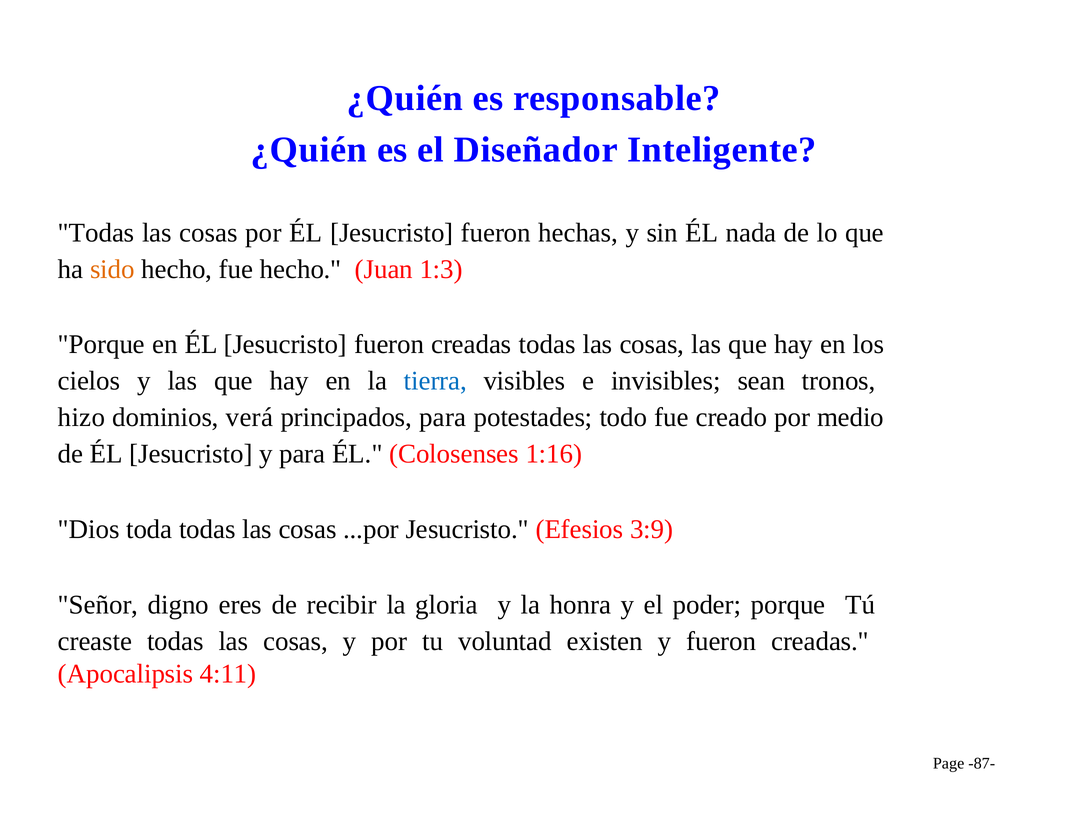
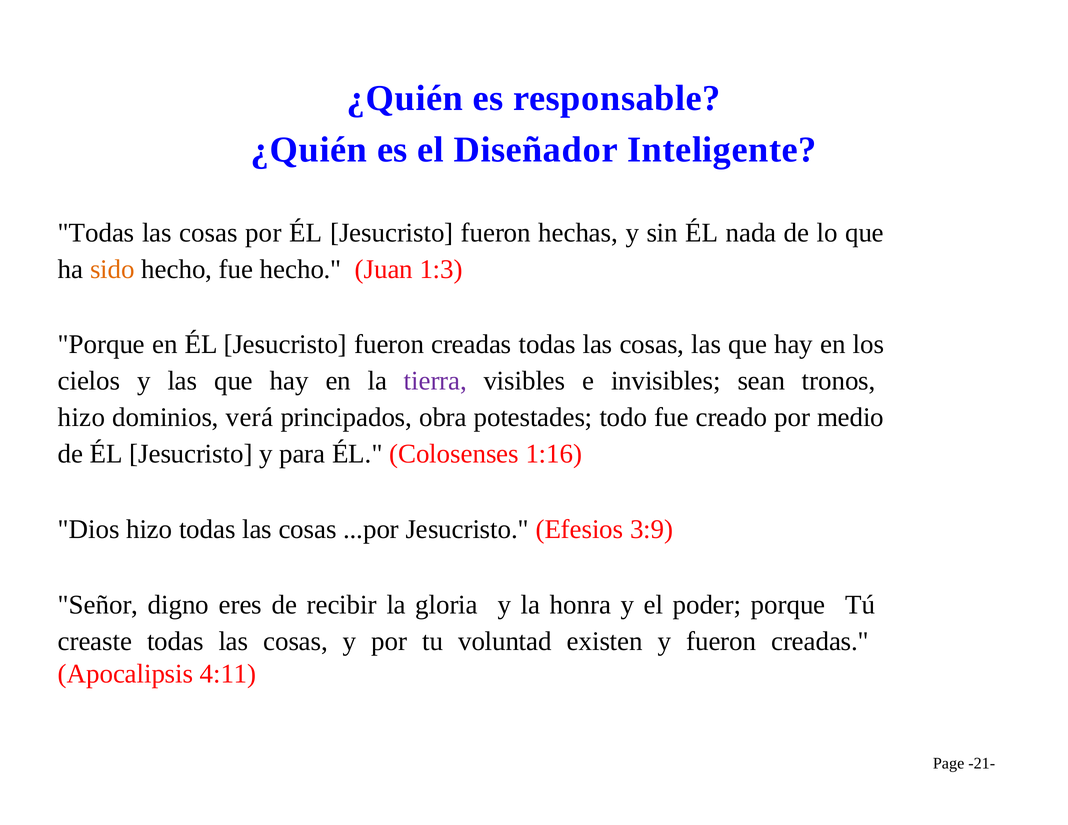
tierra colour: blue -> purple (435, 381)
principados para: para -> obra (443, 417)
Dios toda: toda -> hizo (149, 529)
-87-: -87- -> -21- (982, 764)
